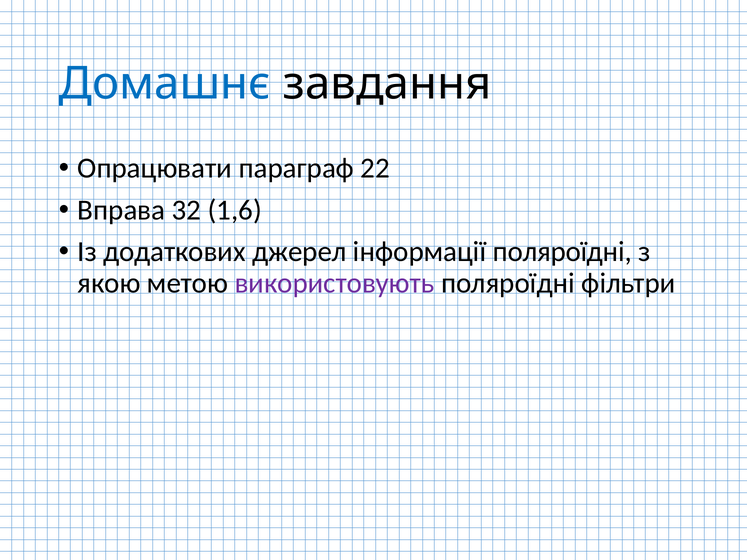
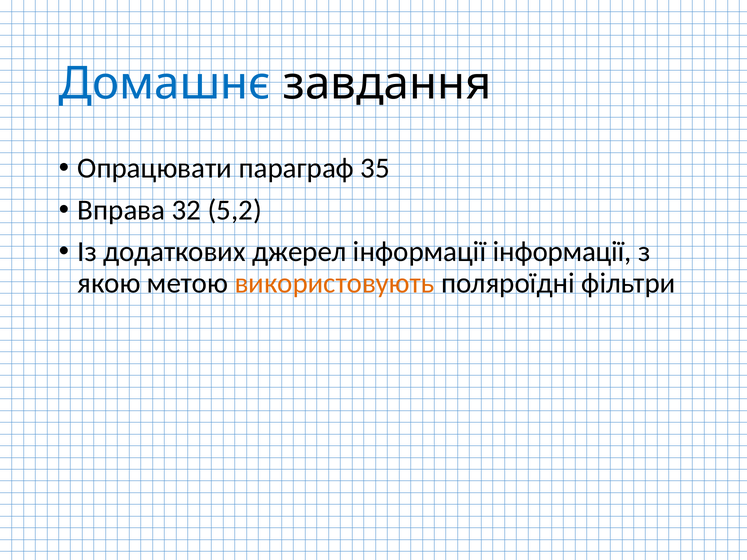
22: 22 -> 35 (375, 168)
1,6: 1,6 -> 5,2 (235, 210)
інформації поляроїдні: поляроїдні -> інформації (562, 252)
використовують colour: purple -> orange (335, 283)
